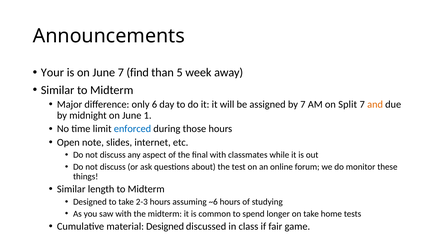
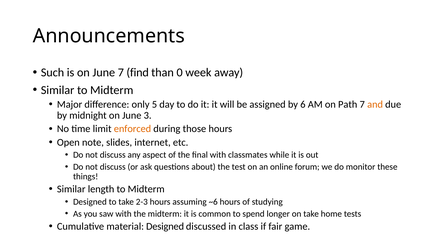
Your: Your -> Such (52, 72)
5: 5 -> 0 (180, 72)
6: 6 -> 5 (154, 104)
by 7: 7 -> 6 (303, 104)
Split: Split -> Path (348, 104)
1: 1 -> 3 (148, 115)
enforced colour: blue -> orange (133, 129)
